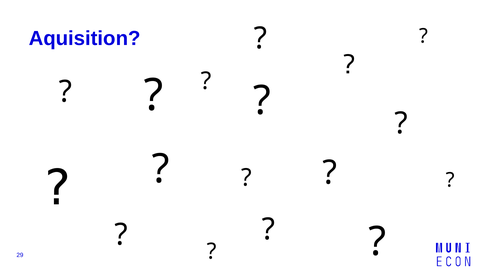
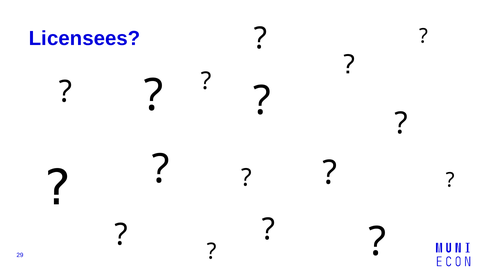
Aquisition: Aquisition -> Licensees (85, 38)
